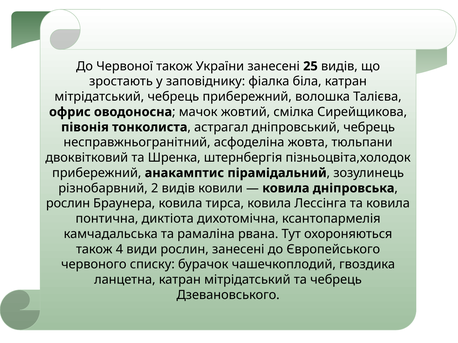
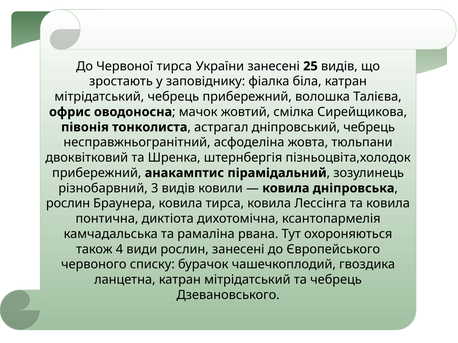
Червоної також: також -> тирса (174, 66)
2: 2 -> 3 (155, 188)
